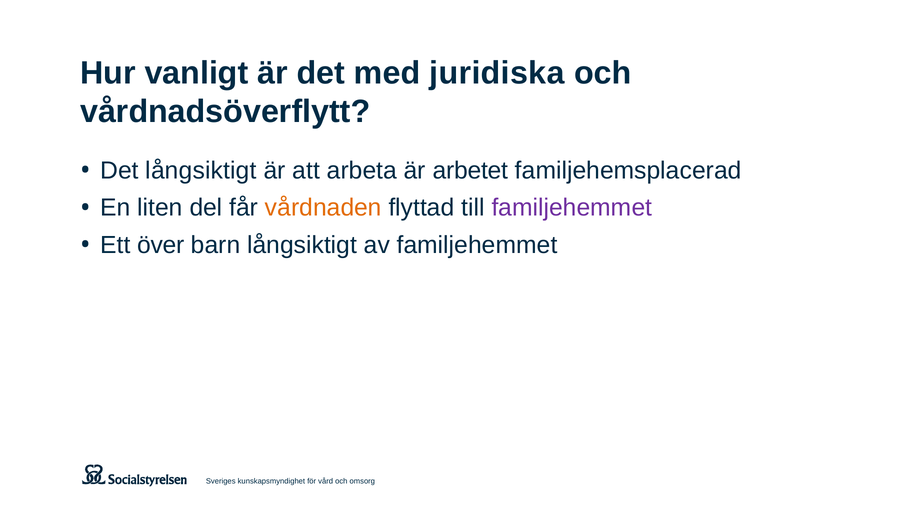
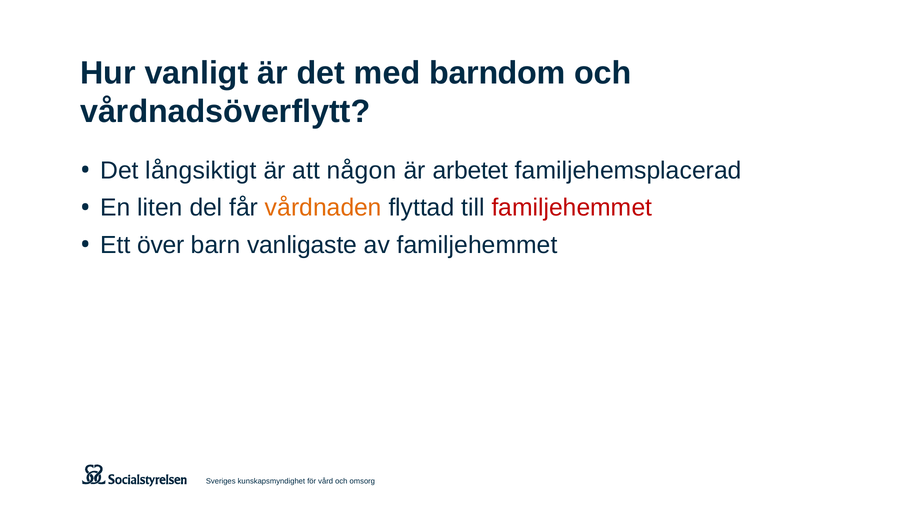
juridiska: juridiska -> barndom (497, 73)
arbeta: arbeta -> någon (362, 171)
familjehemmet colour: purple -> red (572, 208)
barn långsiktigt: långsiktigt -> vanligaste (302, 245)
